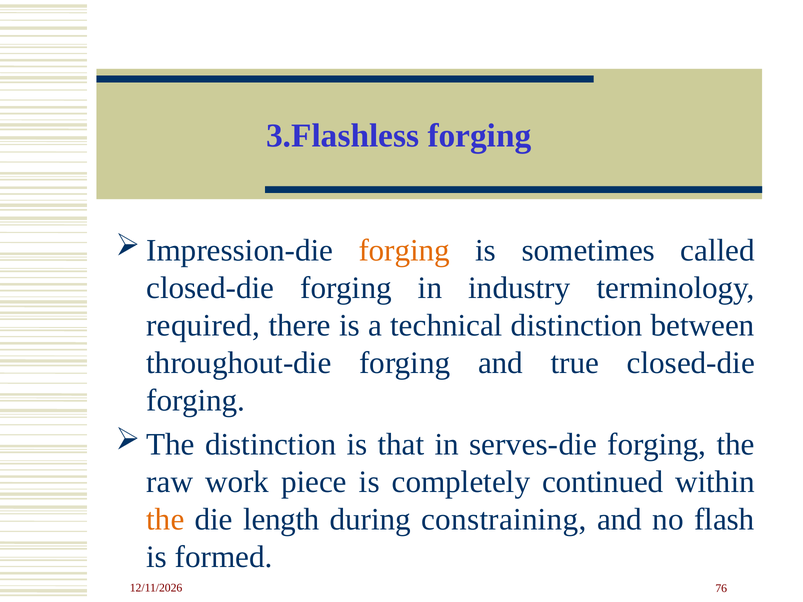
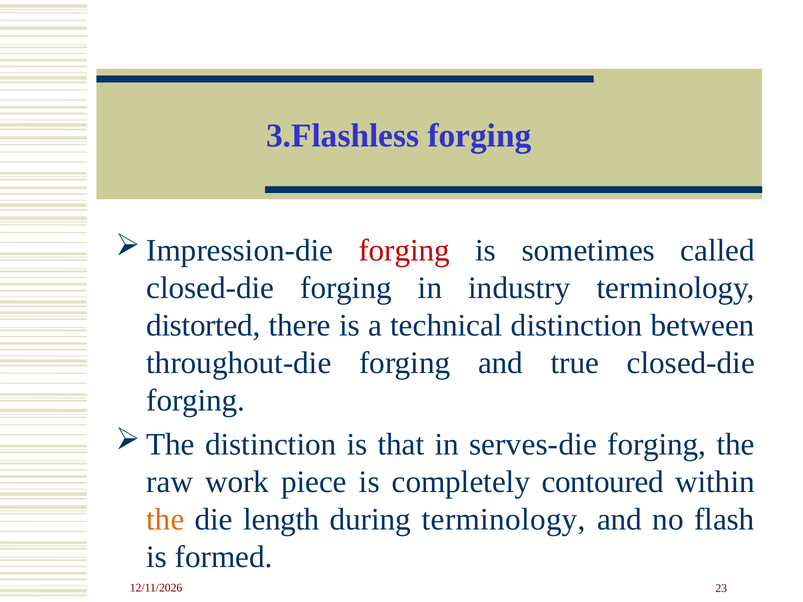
forging colour: orange -> red (404, 251)
required: required -> distorted (203, 326)
continued: continued -> contoured (603, 482)
during constraining: constraining -> terminology (504, 520)
76: 76 -> 23 (721, 589)
